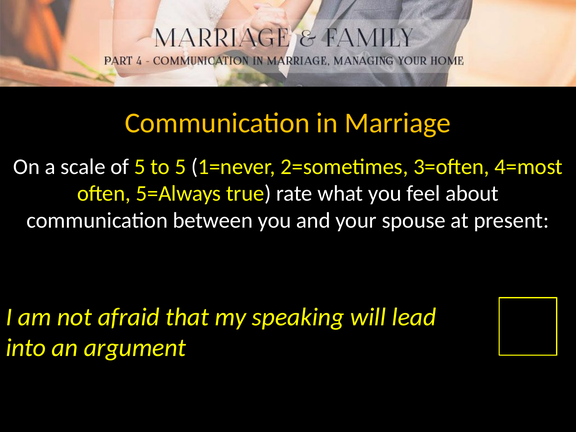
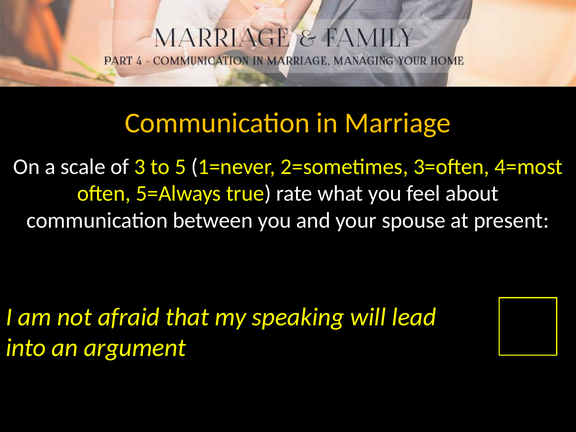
of 5: 5 -> 3 (140, 167)
